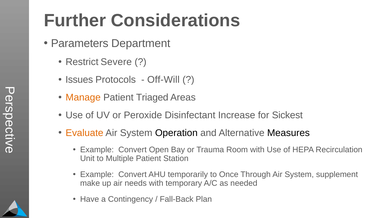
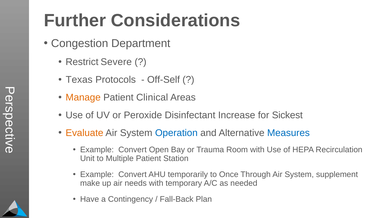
Parameters: Parameters -> Congestion (80, 43)
Issues: Issues -> Texas (79, 80)
Off-Will: Off-Will -> Off-Self (163, 80)
Triaged: Triaged -> Clinical (152, 98)
Operation colour: black -> blue (176, 133)
Measures colour: black -> blue (288, 133)
